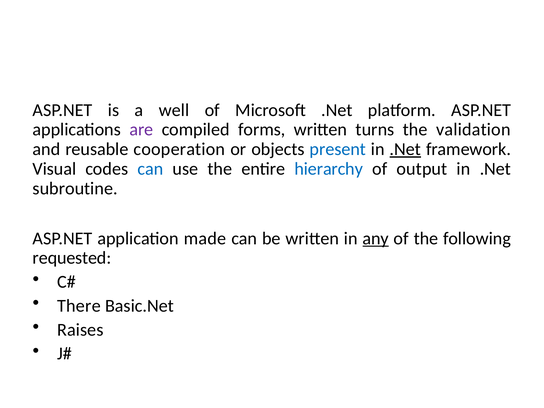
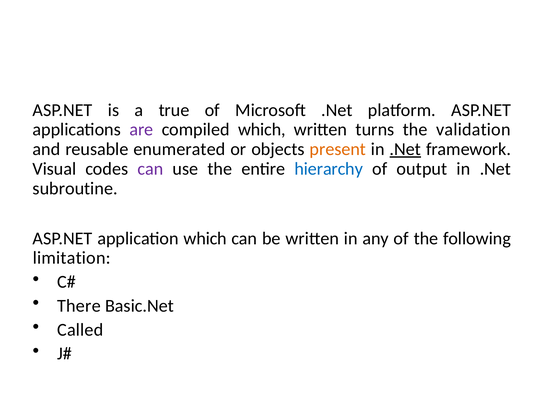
well: well -> true (174, 110)
compiled forms: forms -> which (262, 130)
cooperation: cooperation -> enumerated (179, 149)
present colour: blue -> orange (338, 149)
can colour: blue -> purple (150, 169)
application made: made -> which (205, 238)
any underline: present -> none (376, 238)
requested: requested -> limitation (72, 258)
Raises: Raises -> Called (80, 330)
